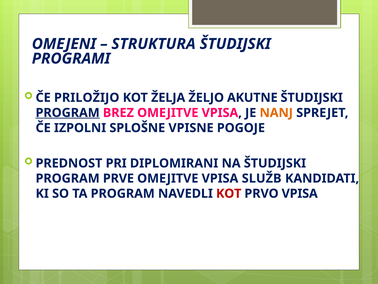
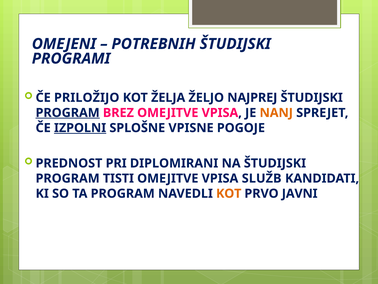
STRUKTURA: STRUKTURA -> POTREBNIH (154, 44)
AKUTNE: AKUTNE -> NAJPREJ (252, 97)
IZPOLNI underline: none -> present (80, 128)
PRVE: PRVE -> TISTI (118, 178)
KOT colour: red -> orange (229, 193)
PRVO VPISA: VPISA -> JAVNI (300, 193)
